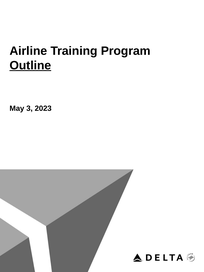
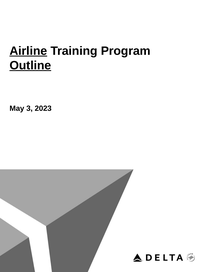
Airline underline: none -> present (28, 51)
